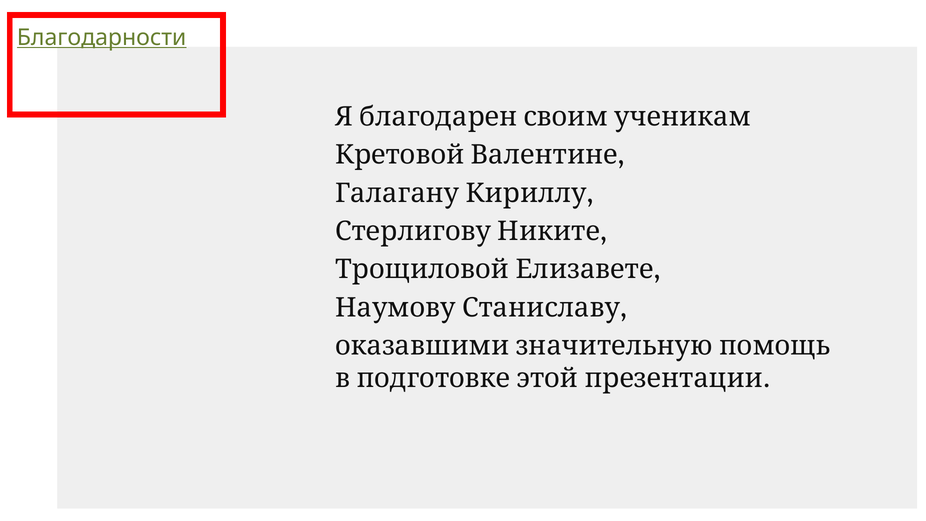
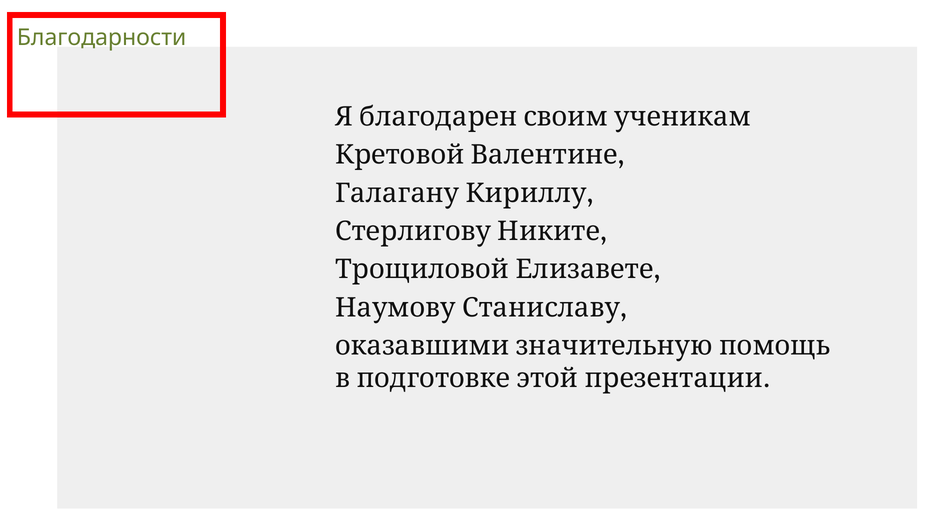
Благодарности underline: present -> none (102, 37)
